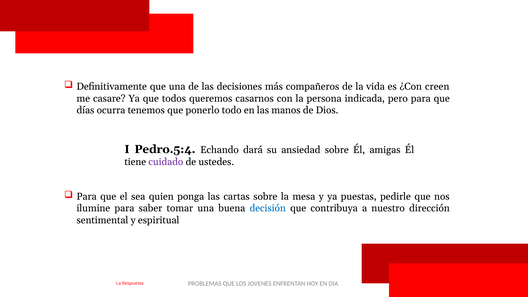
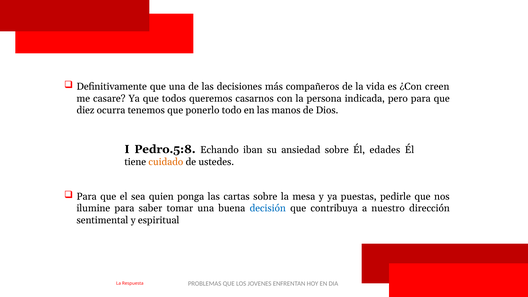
días: días -> diez (85, 110)
Pedro.5:4: Pedro.5:4 -> Pedro.5:8 (165, 149)
dará: dará -> iban (253, 150)
amigas: amigas -> edades (385, 150)
cuidado colour: purple -> orange (166, 162)
